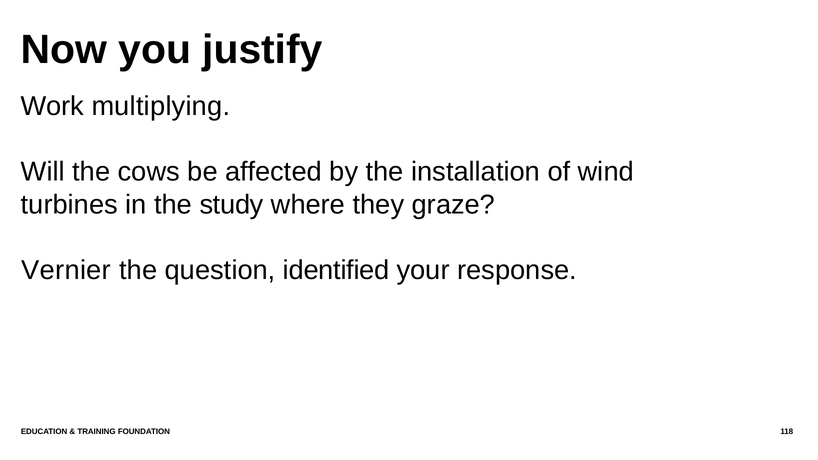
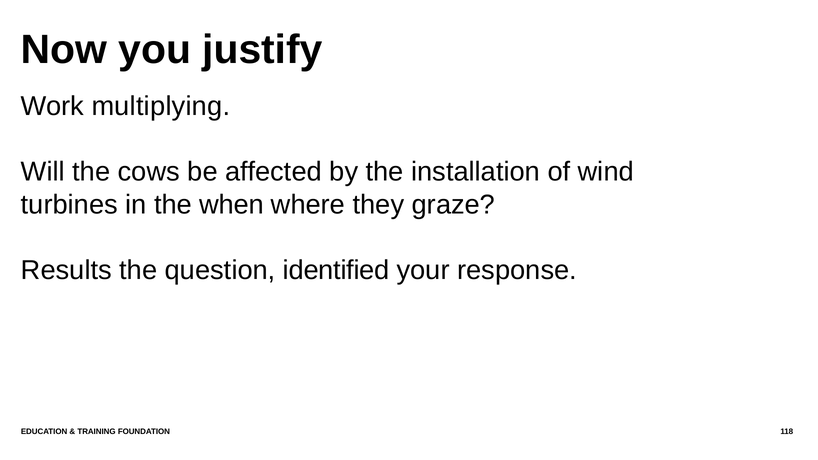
study: study -> when (232, 205)
Vernier: Vernier -> Results (66, 270)
